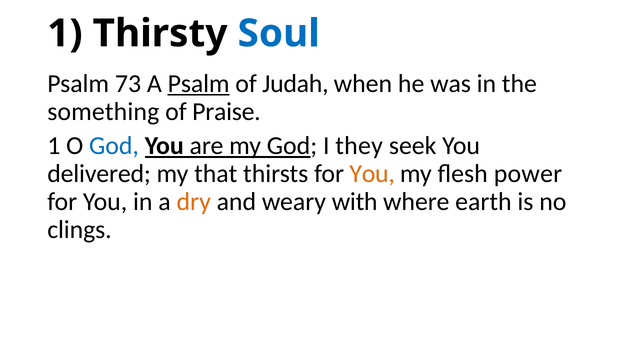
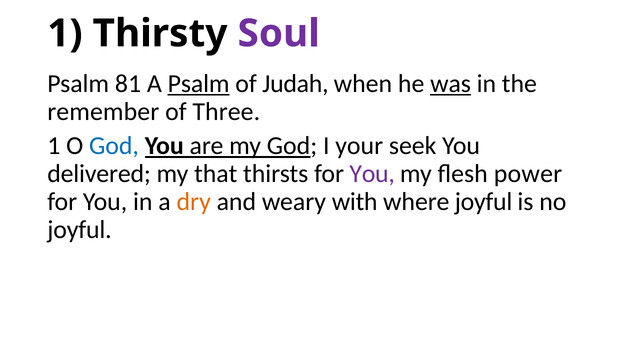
Soul colour: blue -> purple (279, 33)
73: 73 -> 81 (128, 84)
was underline: none -> present (451, 84)
something: something -> remember (103, 111)
Praise: Praise -> Three (226, 111)
they: they -> your (359, 146)
You colour: orange -> purple (372, 174)
where earth: earth -> joyful (484, 202)
clings: clings -> joyful (79, 229)
